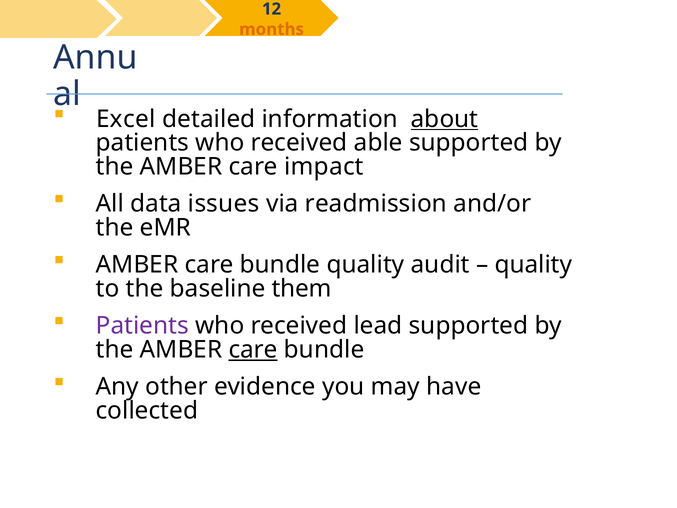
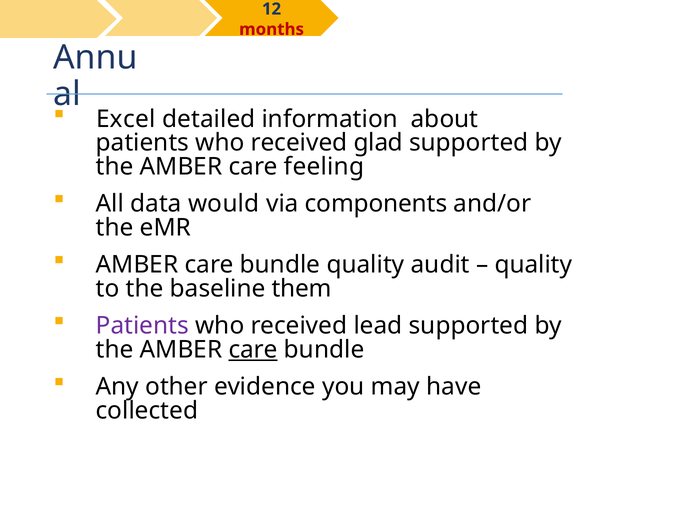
months colour: orange -> red (272, 29)
about underline: present -> none (444, 119)
able: able -> glad (378, 143)
impact: impact -> feeling (324, 166)
issues: issues -> would (224, 204)
readmission: readmission -> components (376, 204)
